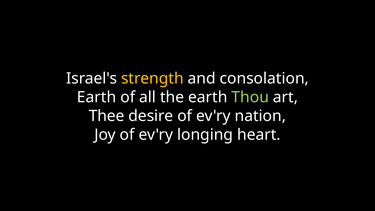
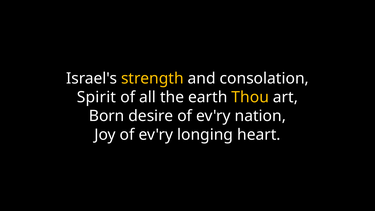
Earth: Earth -> Spirit (97, 97)
Thou colour: light green -> yellow (250, 97)
Thee: Thee -> Born (107, 116)
